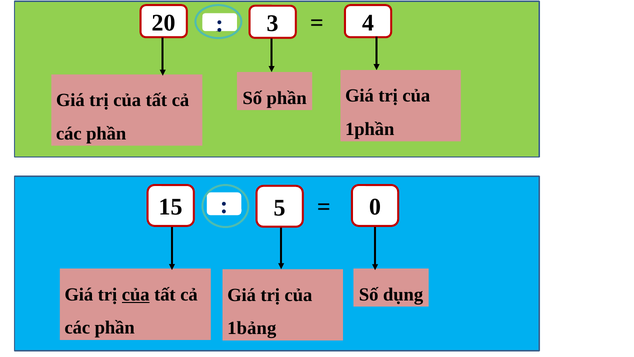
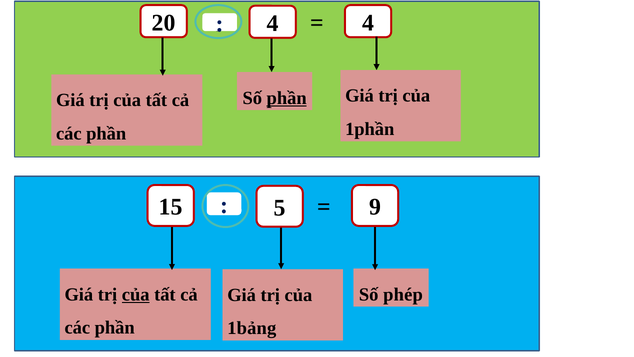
20 3: 3 -> 4 (273, 23)
phần underline: none -> present (287, 98)
0: 0 -> 9 (375, 207)
dụng: dụng -> phép (403, 294)
